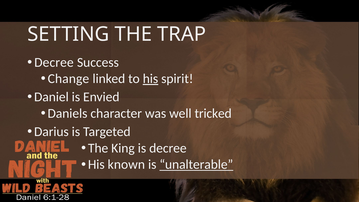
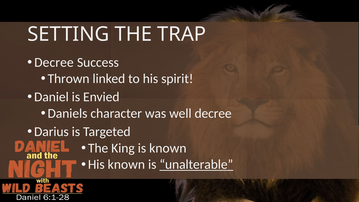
Change: Change -> Thrown (69, 79)
his underline: present -> none (150, 79)
well tricked: tricked -> decree (213, 113)
is decree: decree -> known (168, 148)
